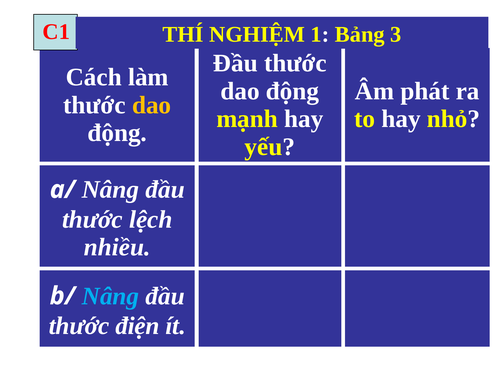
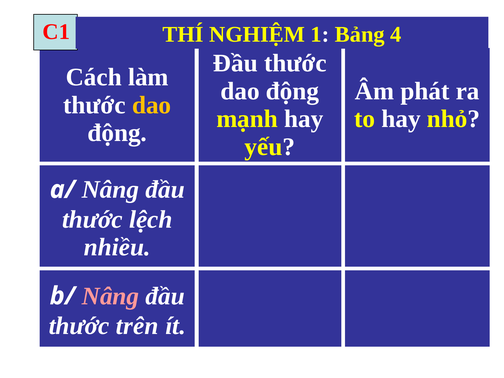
3: 3 -> 4 (396, 34)
Nâng colour: light blue -> pink (111, 296)
điện: điện -> trên (137, 326)
